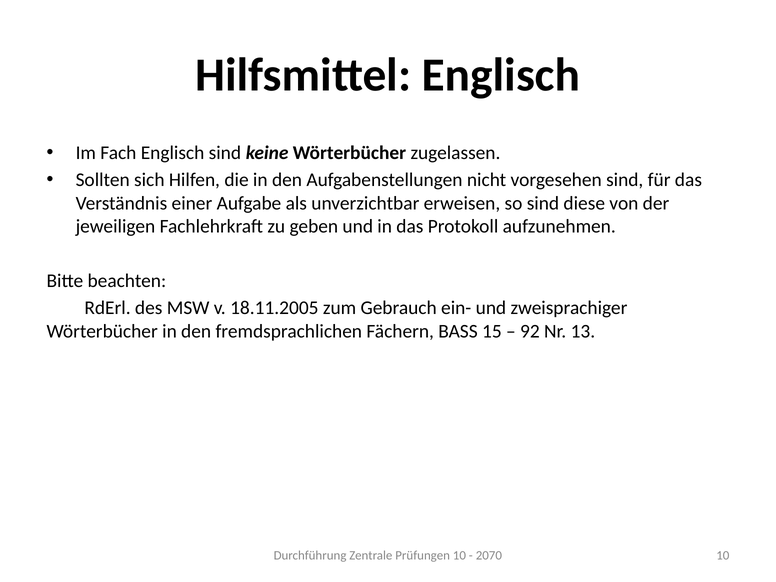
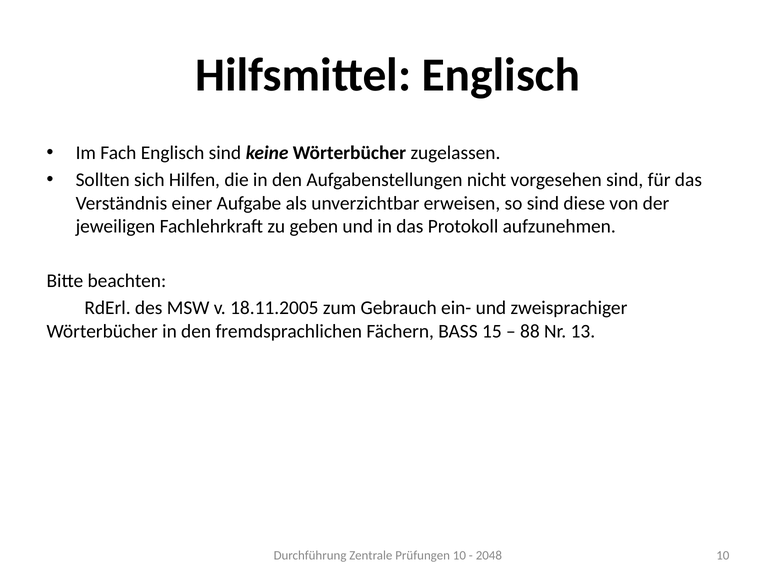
92: 92 -> 88 (530, 331)
2070: 2070 -> 2048 (489, 556)
